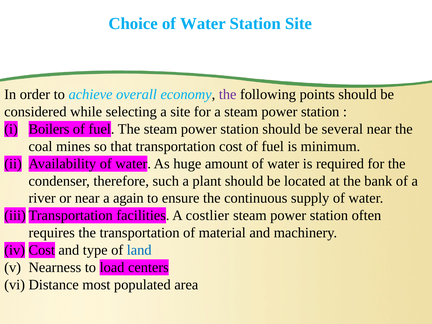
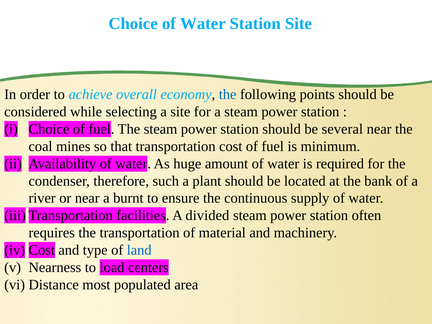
the colour: purple -> blue (228, 95)
Boilers: Boilers -> Choice (49, 129)
again: again -> burnt (128, 198)
costlier: costlier -> divided (207, 216)
